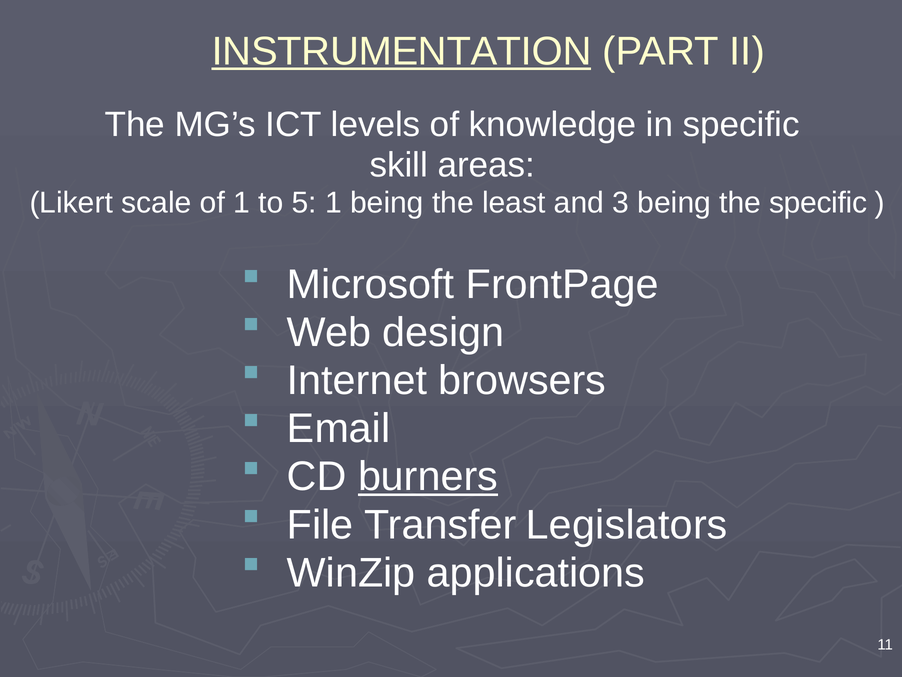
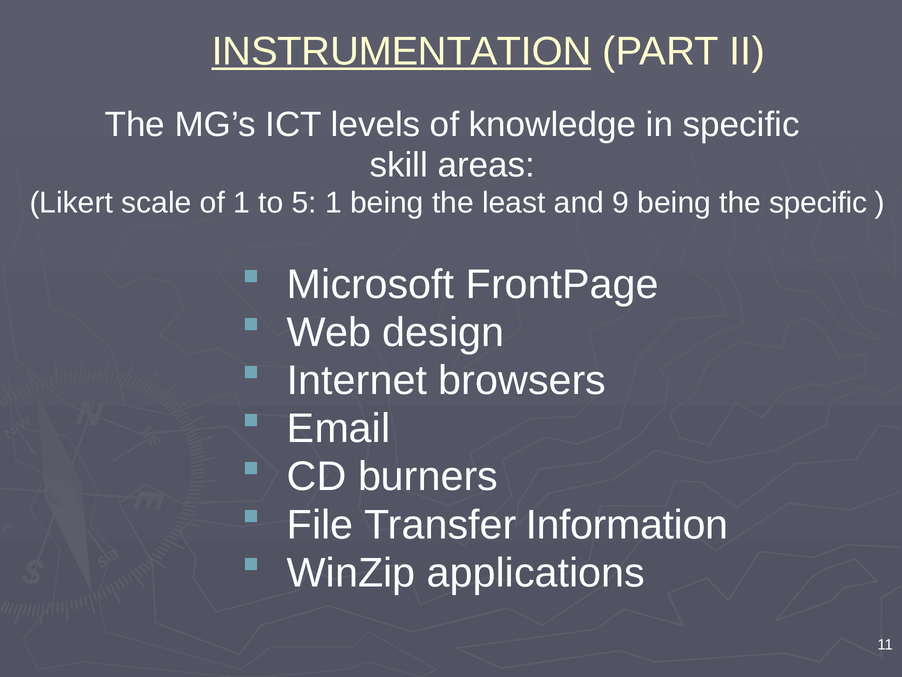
3: 3 -> 9 (621, 203)
burners underline: present -> none (428, 476)
Legislators: Legislators -> Information (627, 524)
